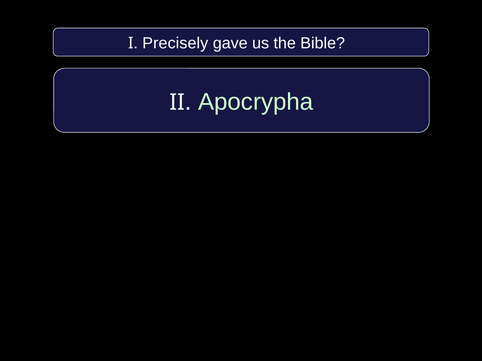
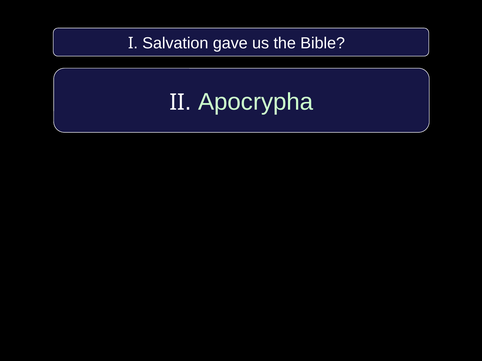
Precisely: Precisely -> Salvation (175, 43)
